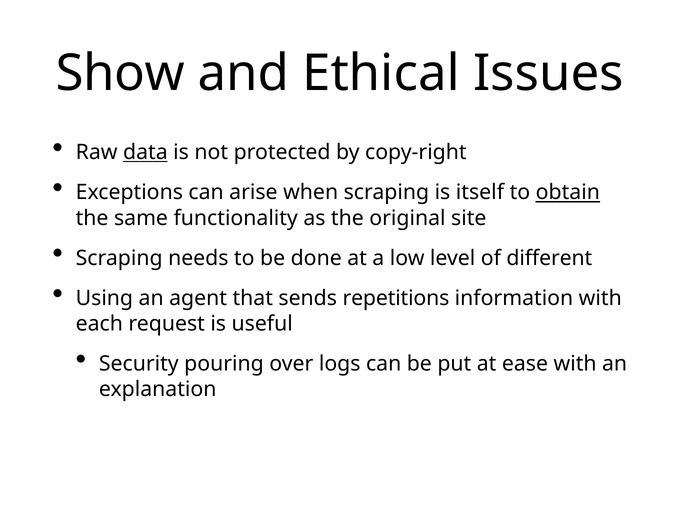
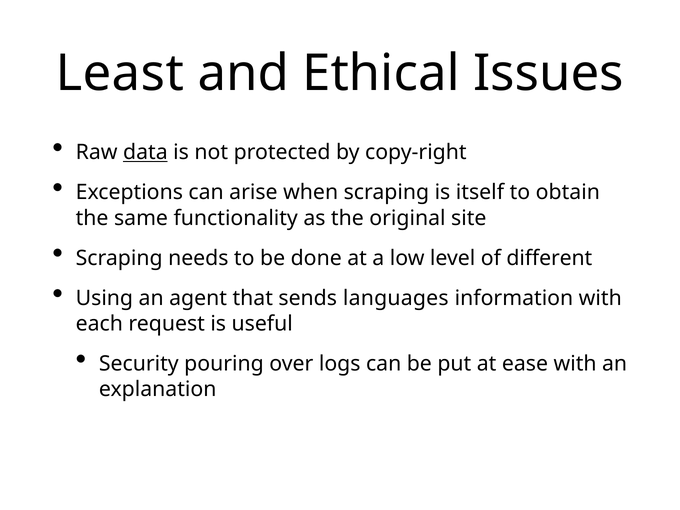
Show: Show -> Least (120, 73)
obtain underline: present -> none (568, 192)
repetitions: repetitions -> languages (396, 298)
